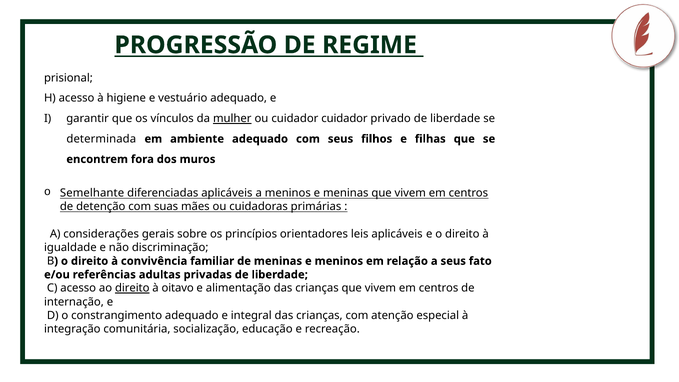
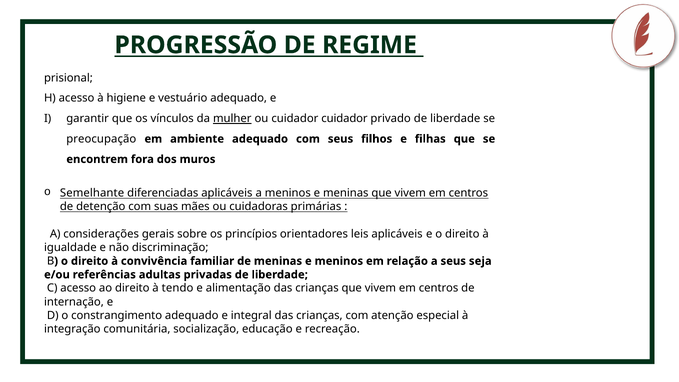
determinada: determinada -> preocupação (101, 139)
fato: fato -> seja (480, 261)
direito underline: present -> none (132, 288)
oitavo: oitavo -> tendo (178, 288)
